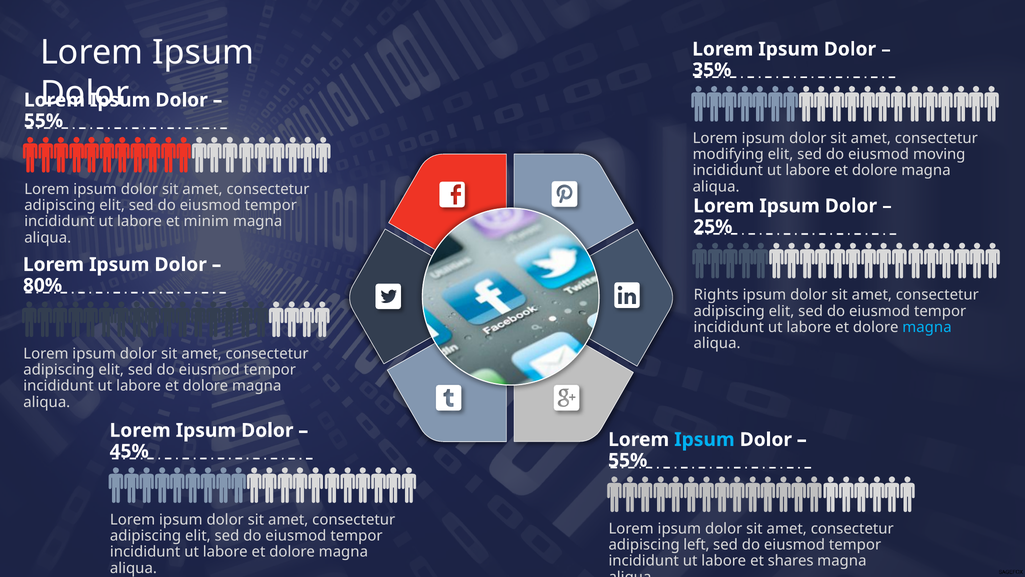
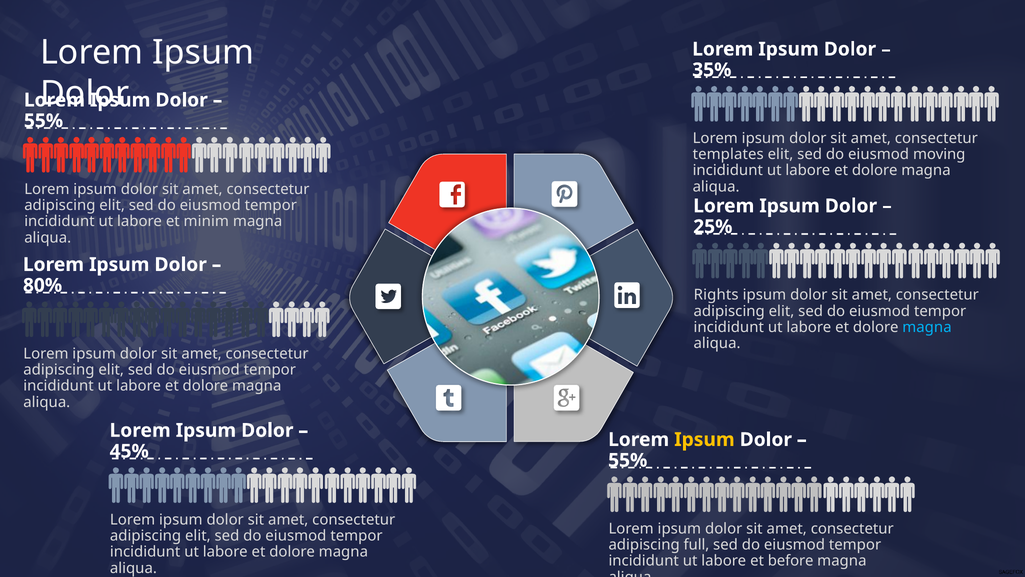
modifying: modifying -> templates (728, 154)
Ipsum colour: light blue -> yellow (704, 439)
left: left -> full (696, 544)
shares: shares -> before (791, 561)
